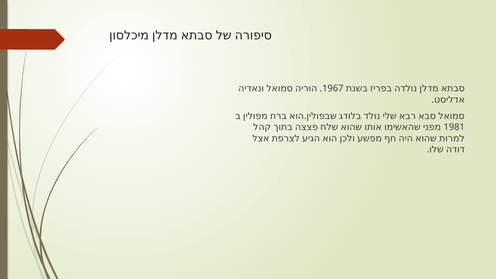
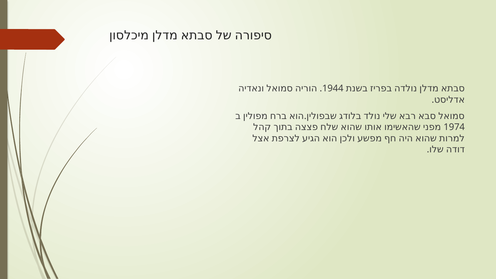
1967: 1967 -> 1944 (333, 89)
1981: 1981 -> 1974 (454, 127)
